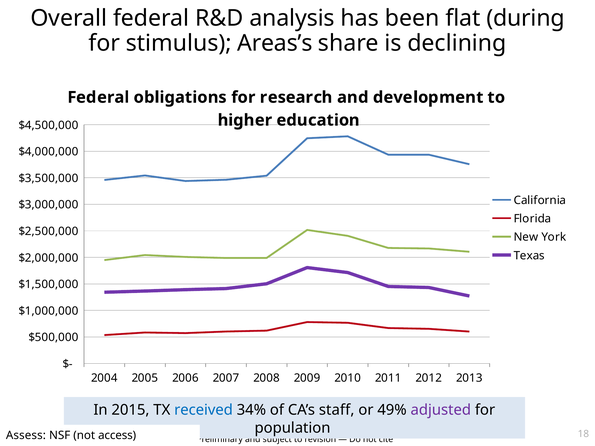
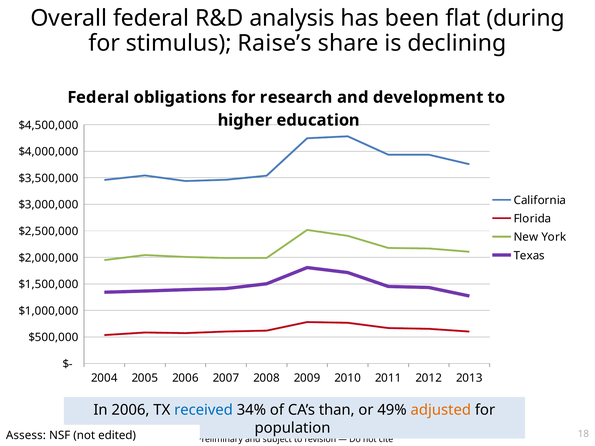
Areas’s: Areas’s -> Raise’s (275, 43)
In 2015: 2015 -> 2006 (130, 410)
staff: staff -> than (337, 410)
adjusted colour: purple -> orange (441, 410)
access: access -> edited (117, 436)
